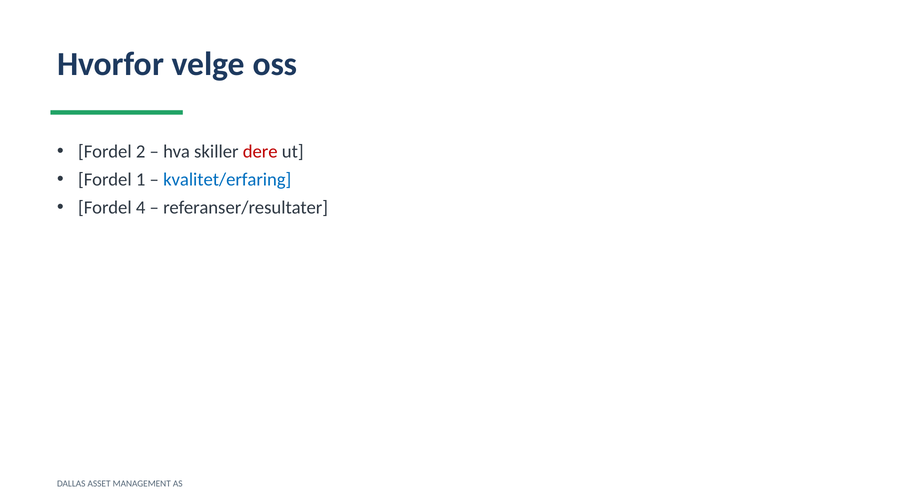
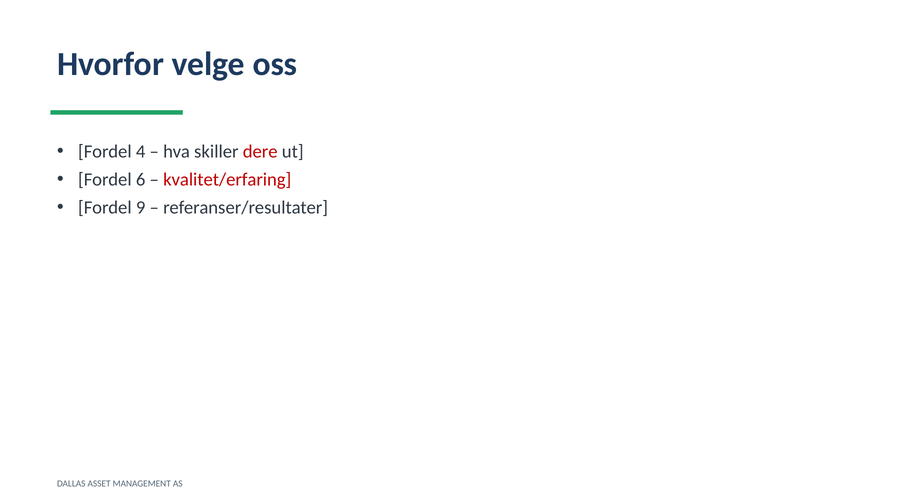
2: 2 -> 4 (141, 152)
1: 1 -> 6 (141, 180)
kvalitet/erfaring colour: blue -> red (227, 180)
4: 4 -> 9 (141, 208)
